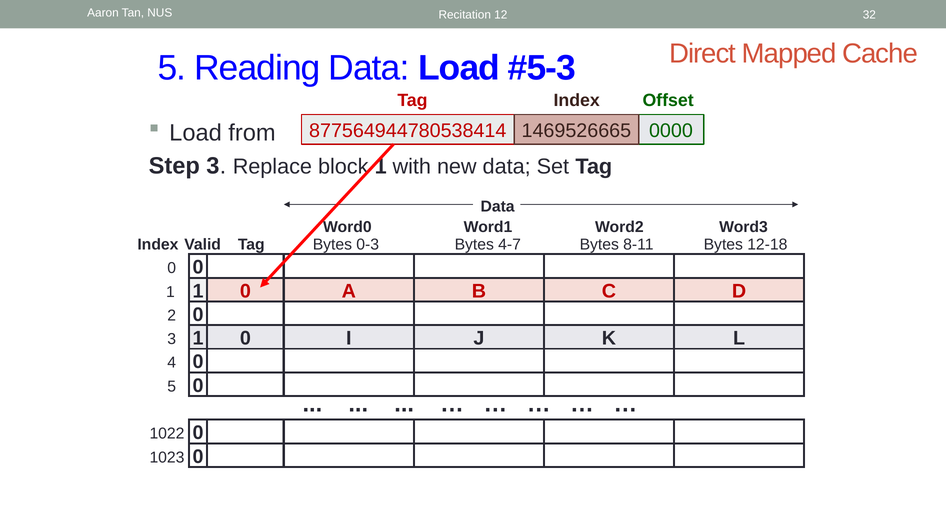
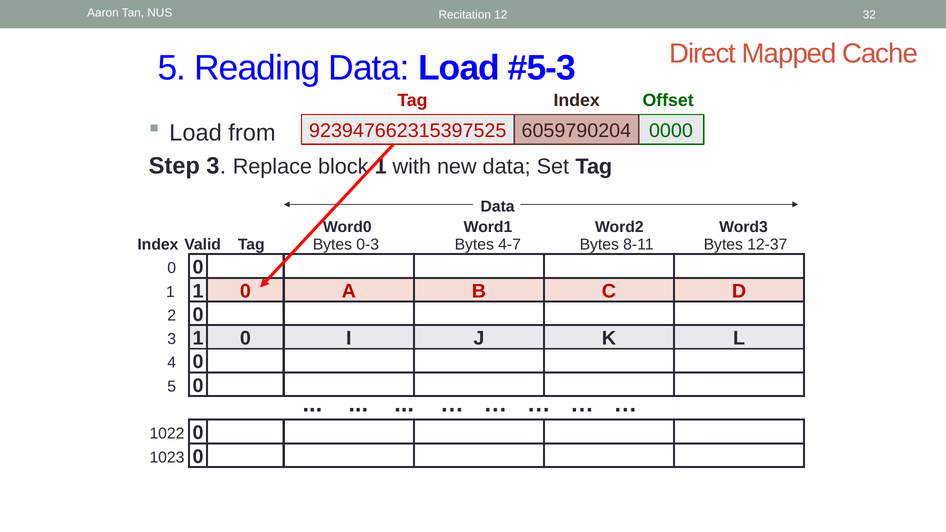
877564944780538414: 877564944780538414 -> 923947662315397525 (408, 131)
1469526665: 1469526665 -> 6059790204 (576, 131)
12-18: 12-18 -> 12-37 (767, 245)
